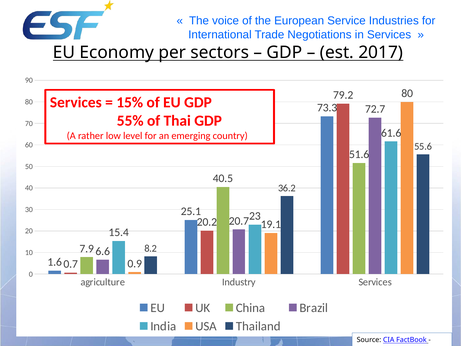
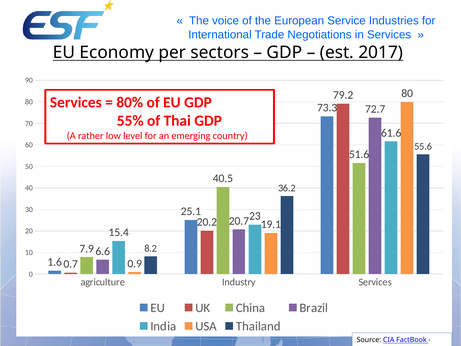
15%: 15% -> 80% (130, 102)
